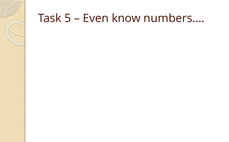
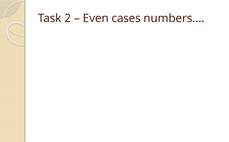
5: 5 -> 2 (68, 18)
know: know -> cases (126, 18)
